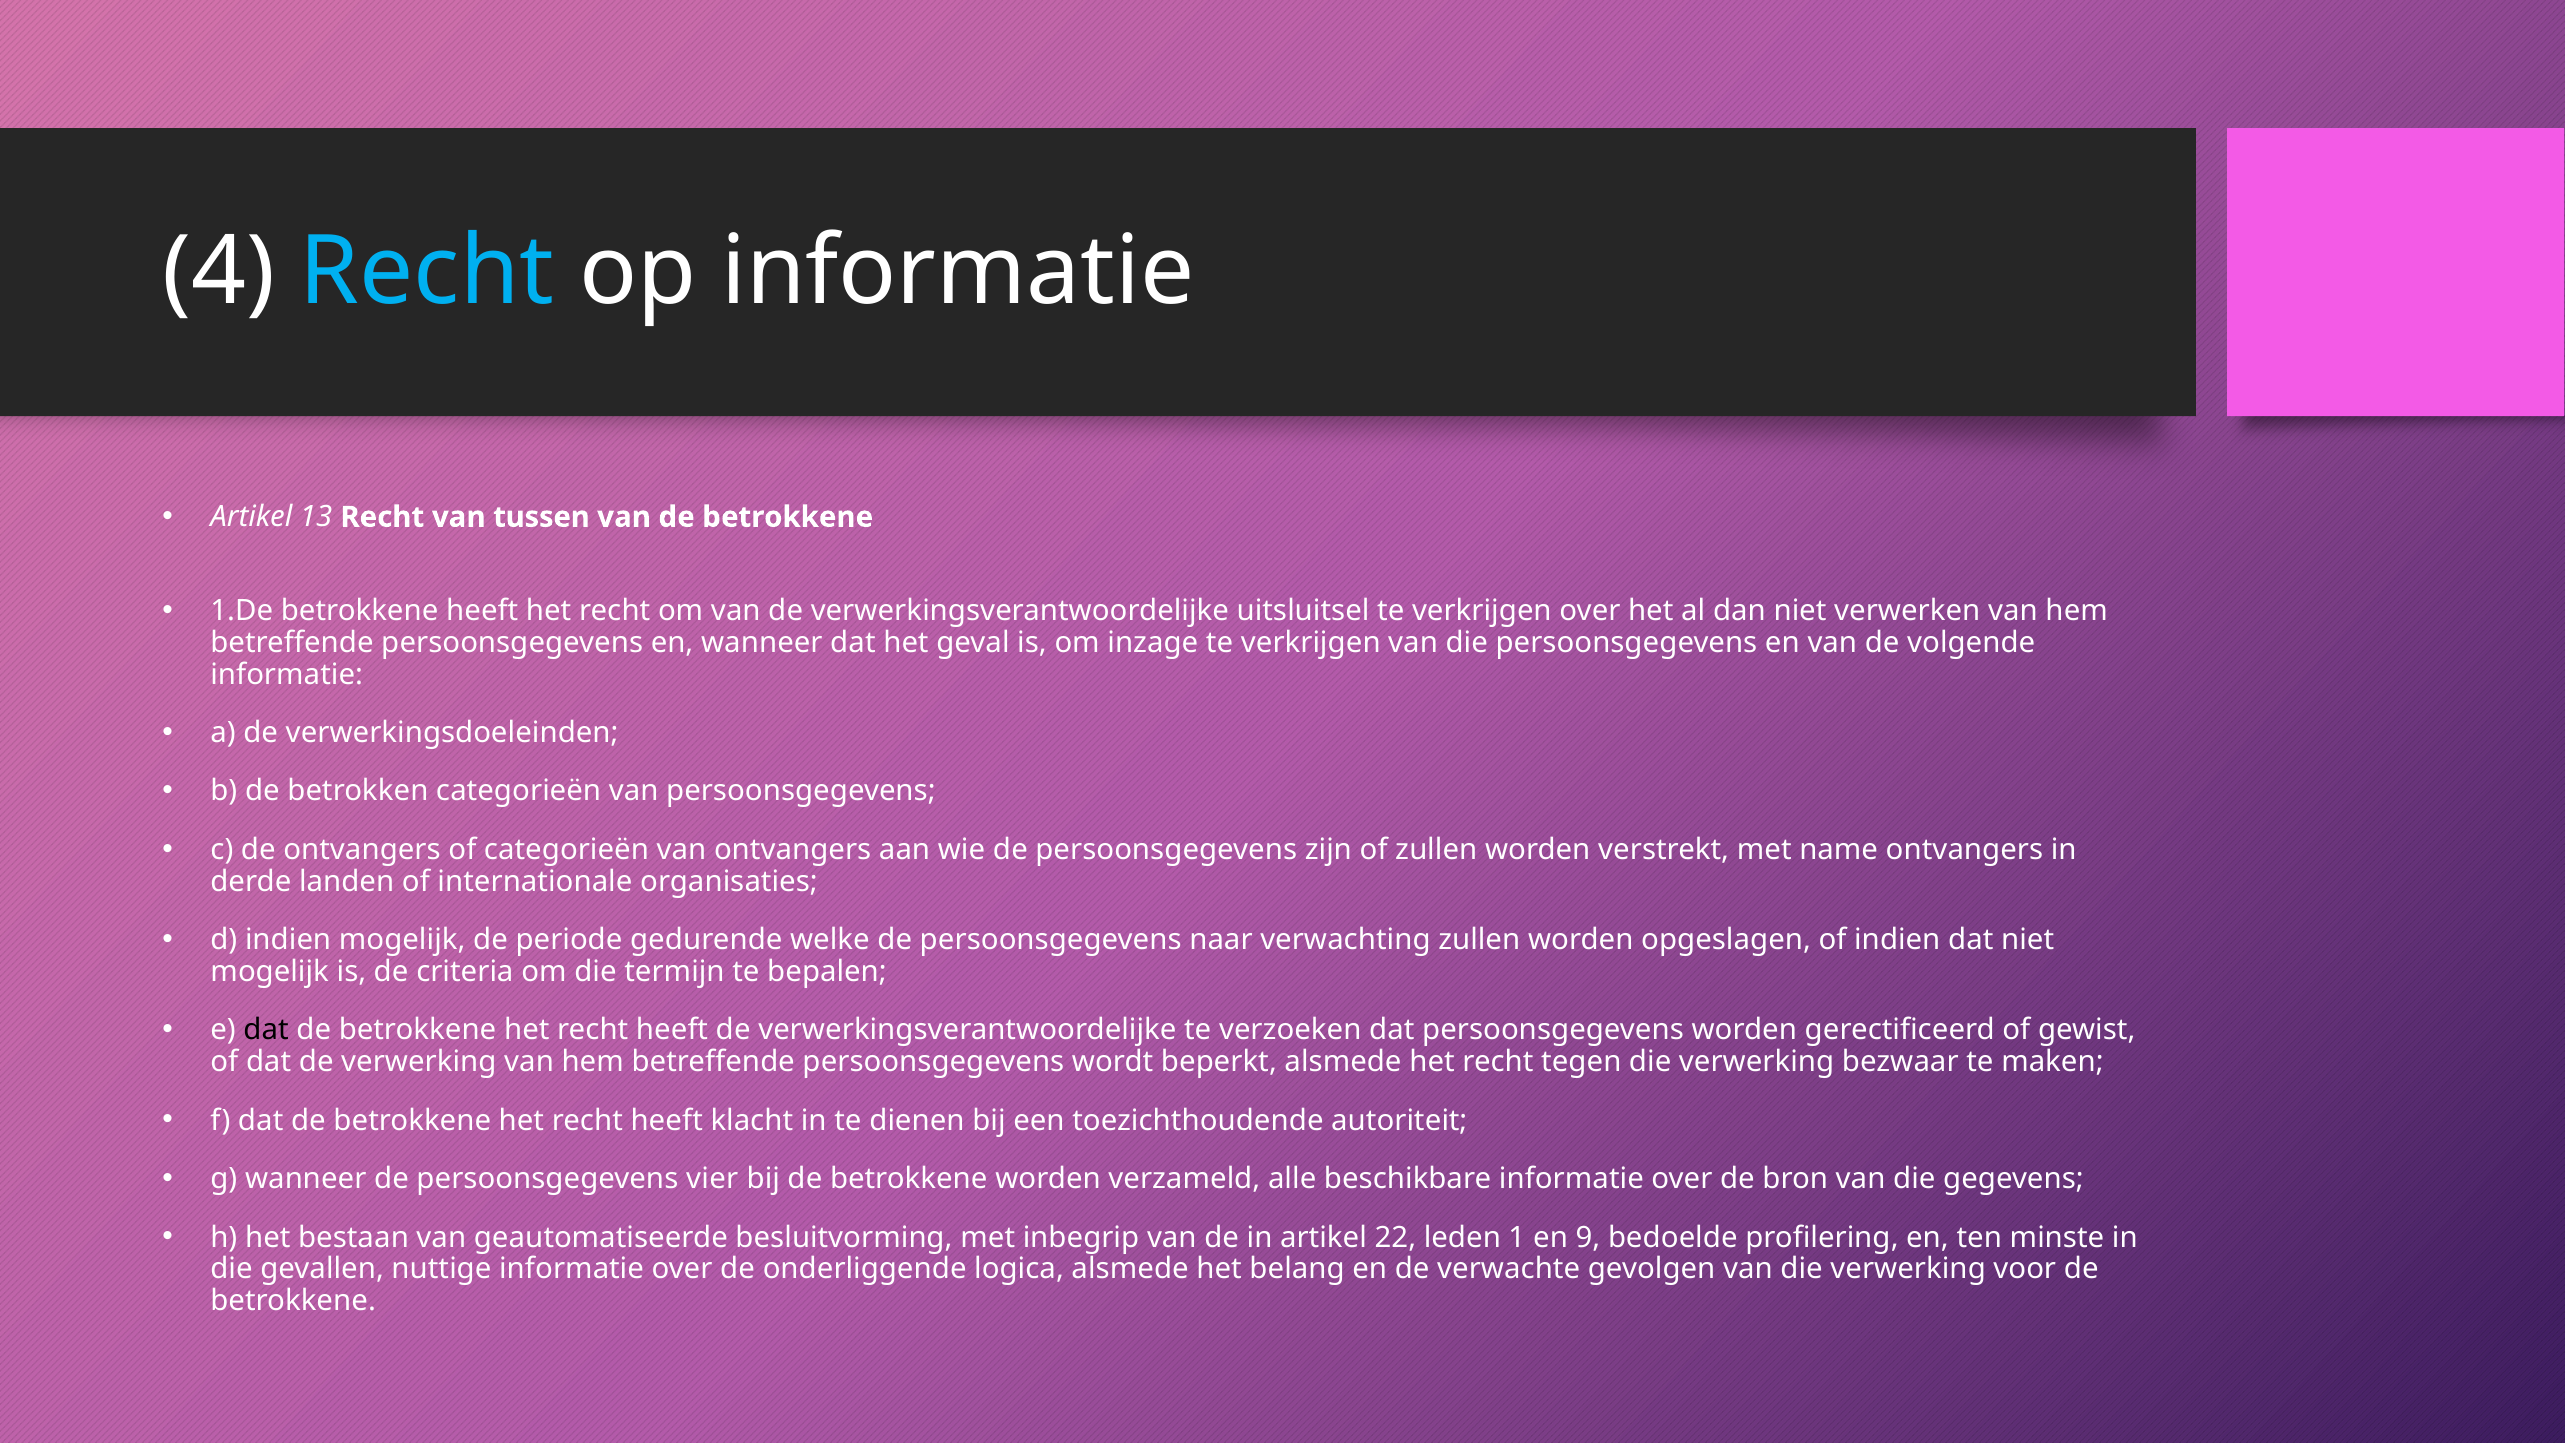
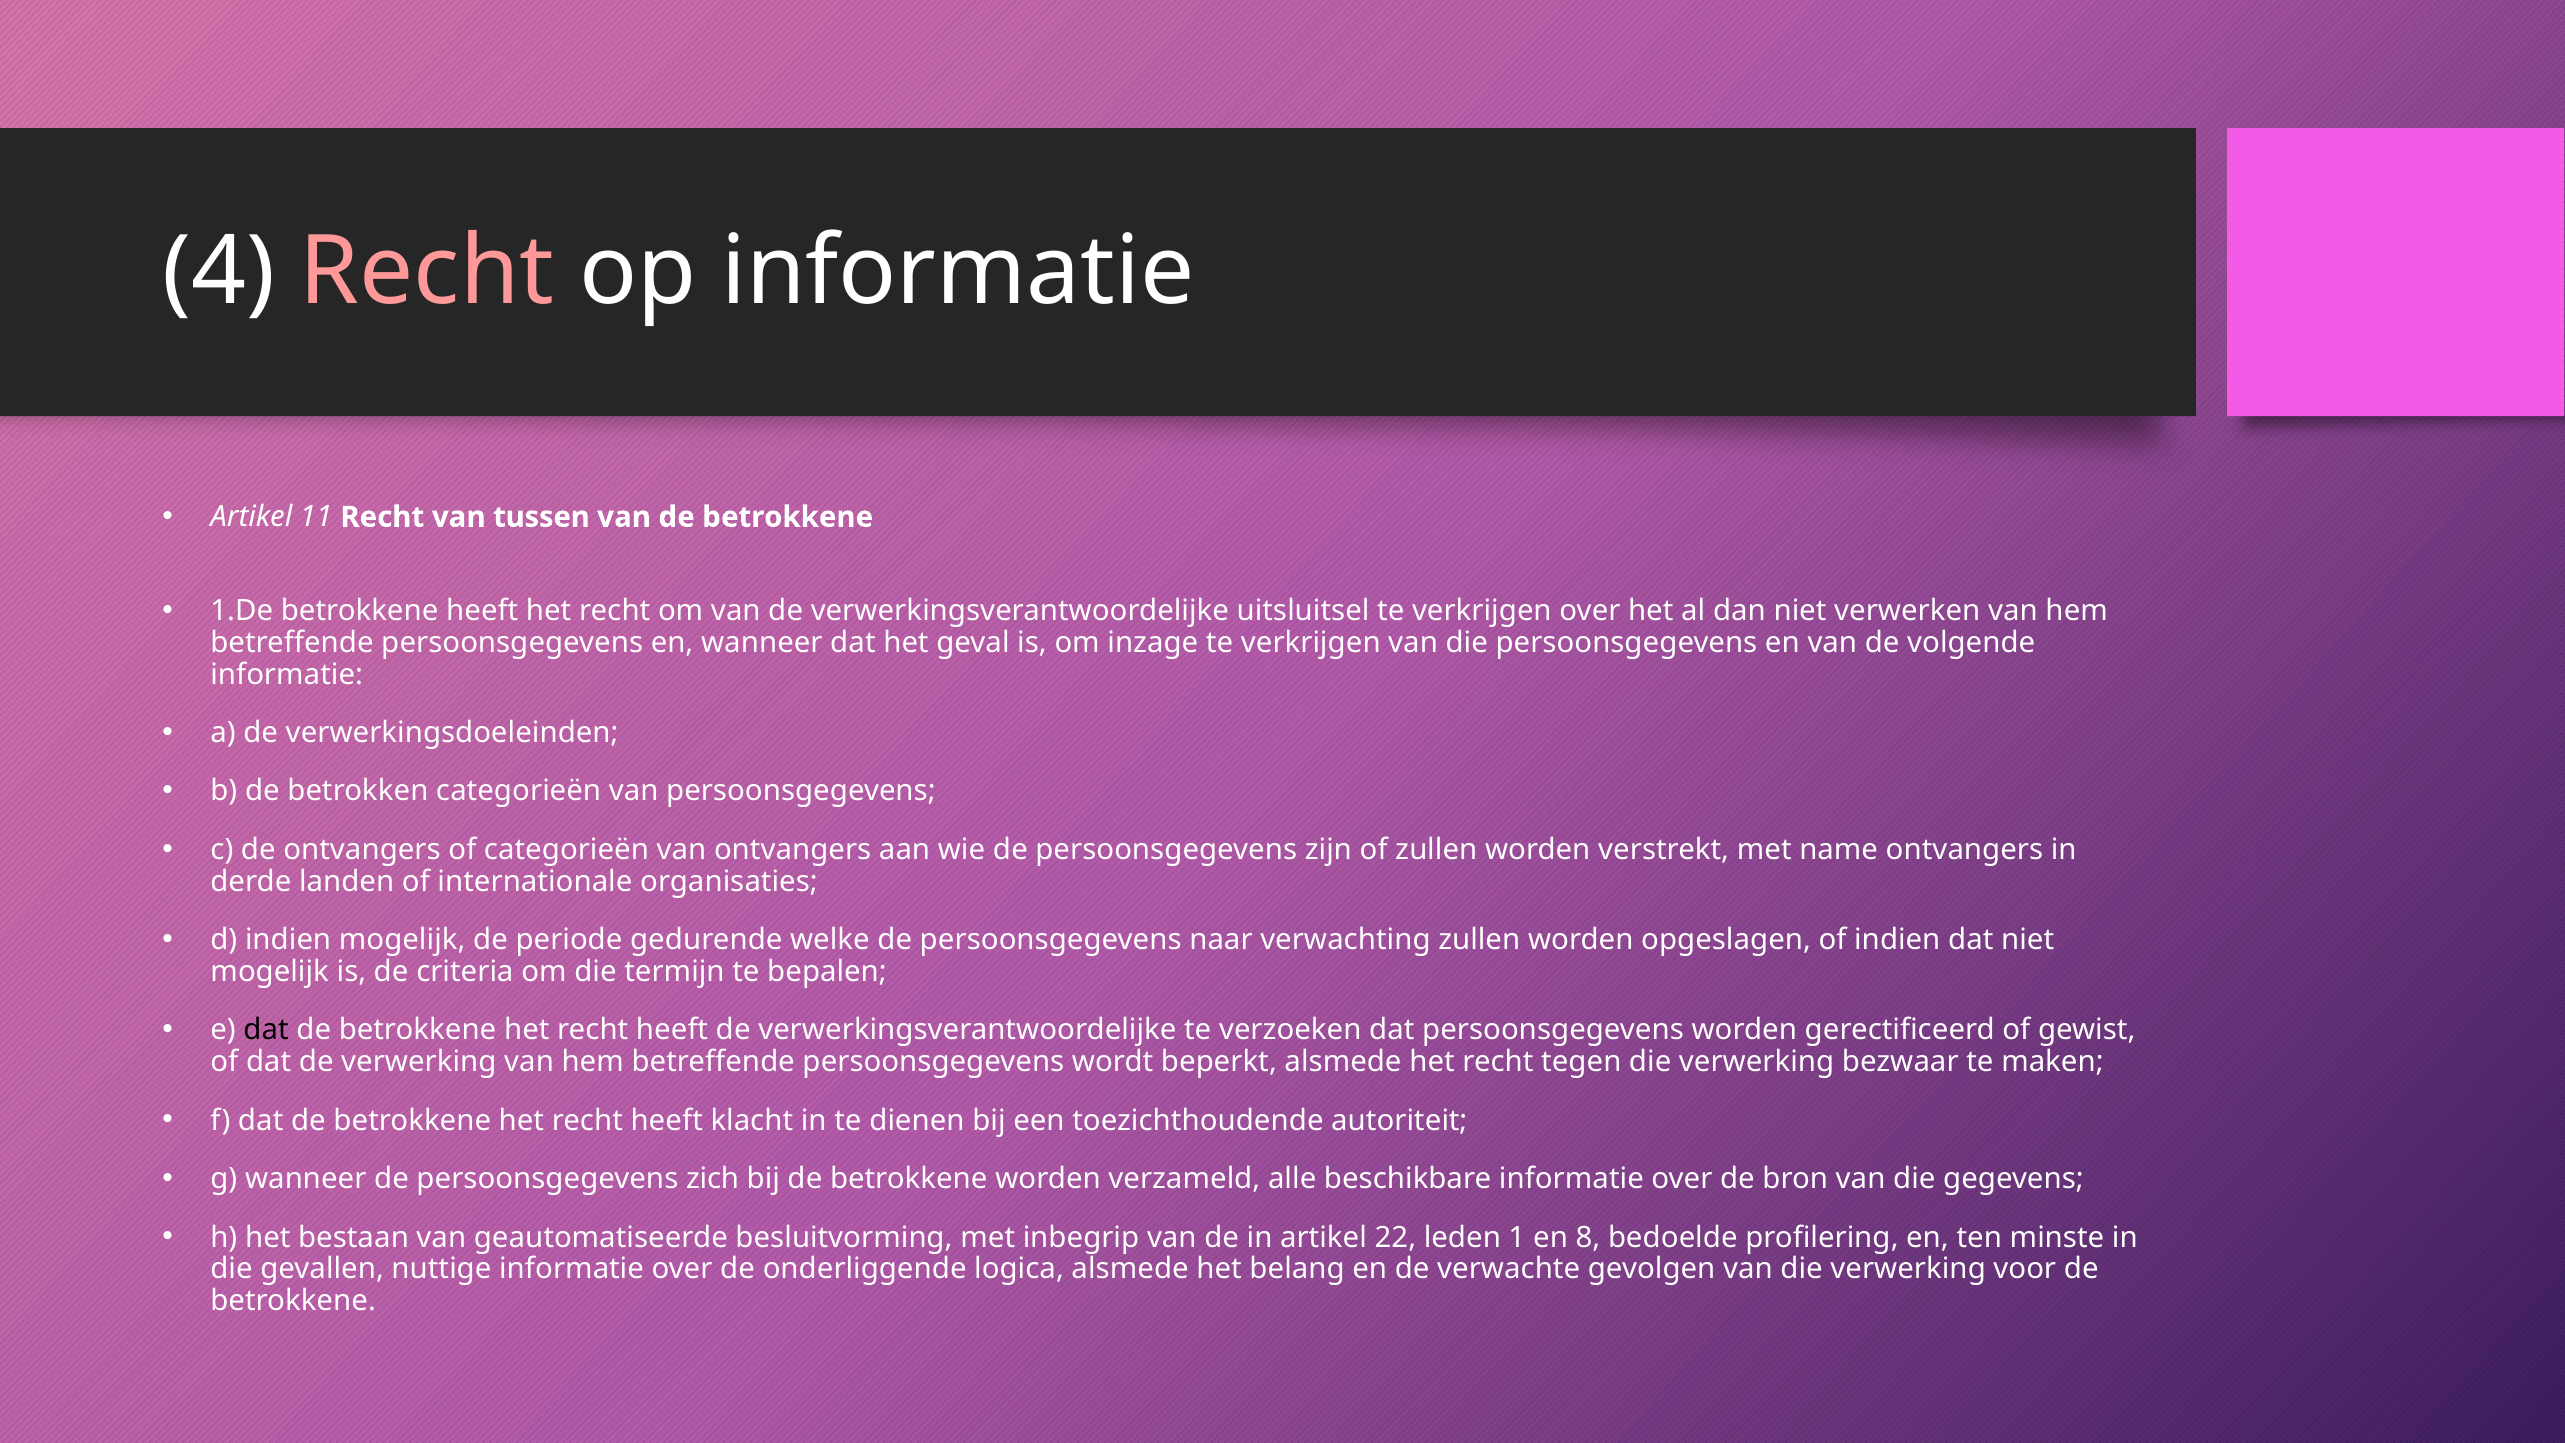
Recht colour: light blue -> pink (427, 272)
13: 13 -> 11 (316, 517)
vier: vier -> zich (713, 1179)
9: 9 -> 8 (1588, 1237)
